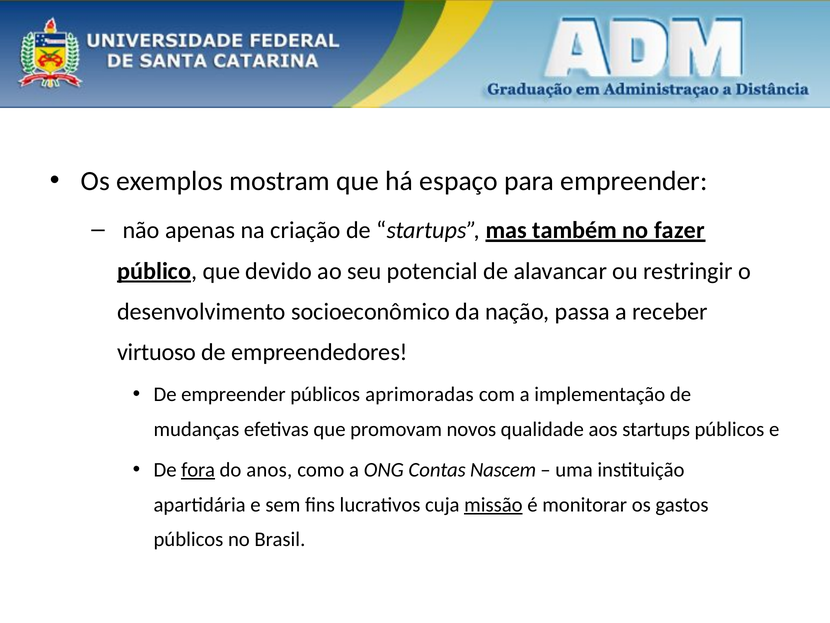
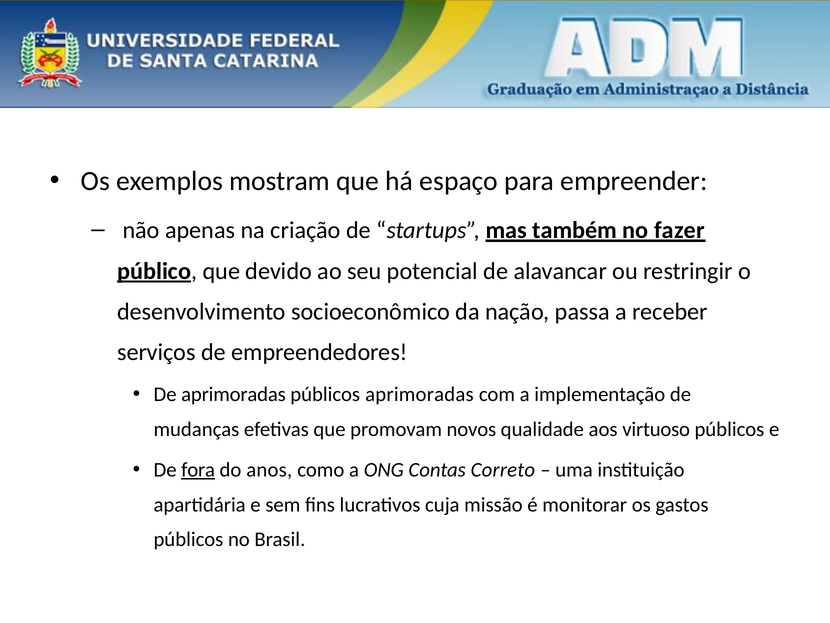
virtuoso: virtuoso -> serviços (156, 352)
De empreender: empreender -> aprimoradas (233, 394)
aos startups: startups -> virtuoso (656, 429)
Nascem: Nascem -> Correto (503, 469)
missão underline: present -> none (493, 504)
